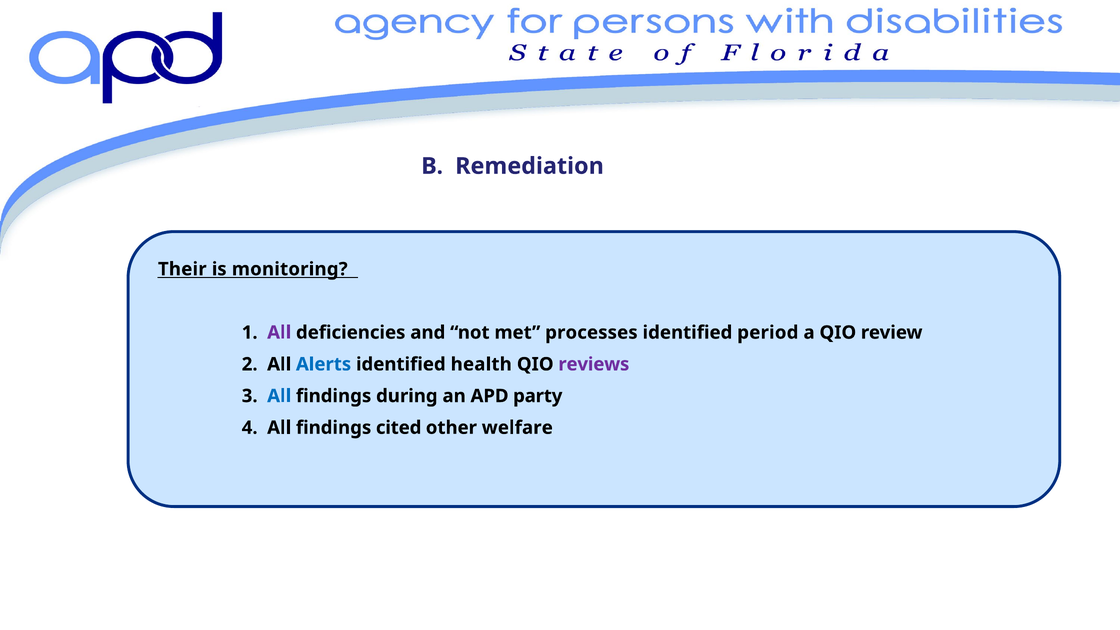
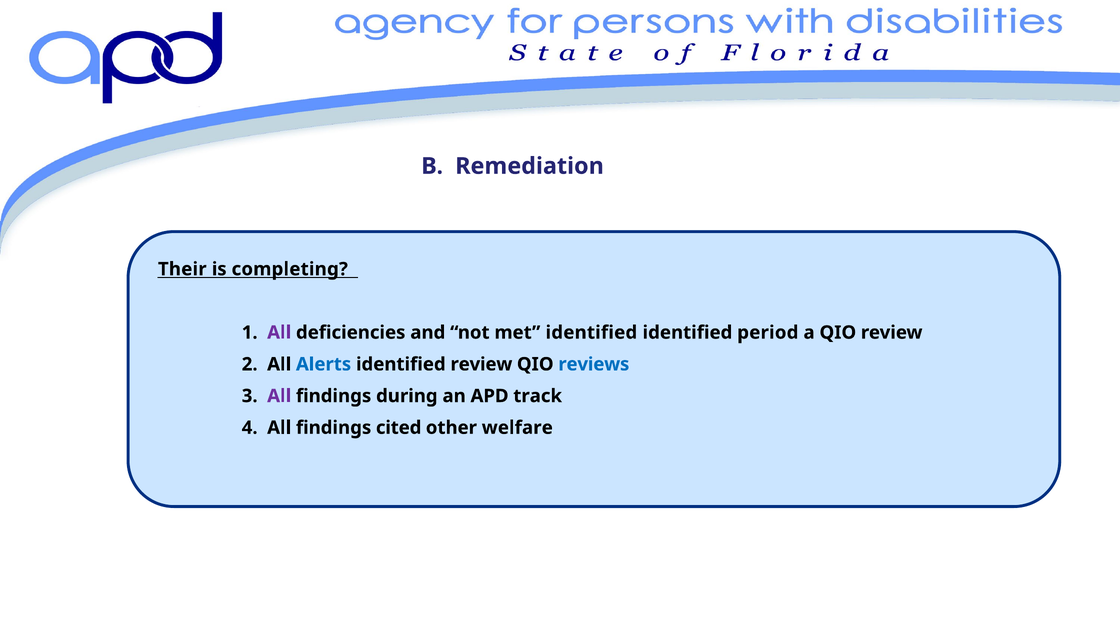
monitoring: monitoring -> completing (290, 269)
met processes: processes -> identified (591, 333)
identified health: health -> review (481, 364)
reviews colour: purple -> blue (594, 364)
All colour: blue -> purple (279, 396)
party: party -> track (538, 396)
